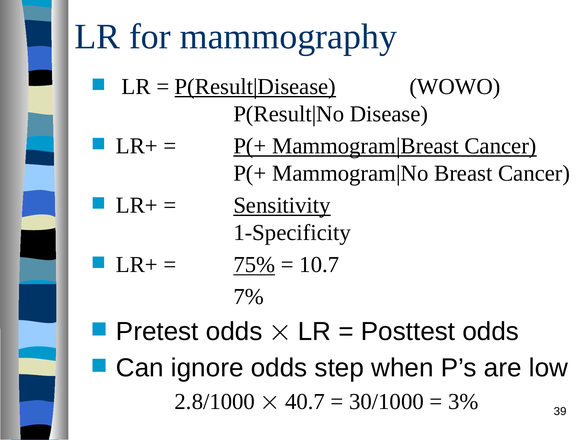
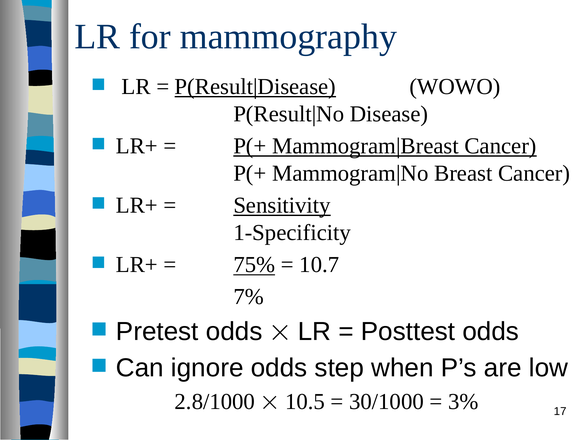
40.7: 40.7 -> 10.5 (305, 402)
39: 39 -> 17 (560, 412)
